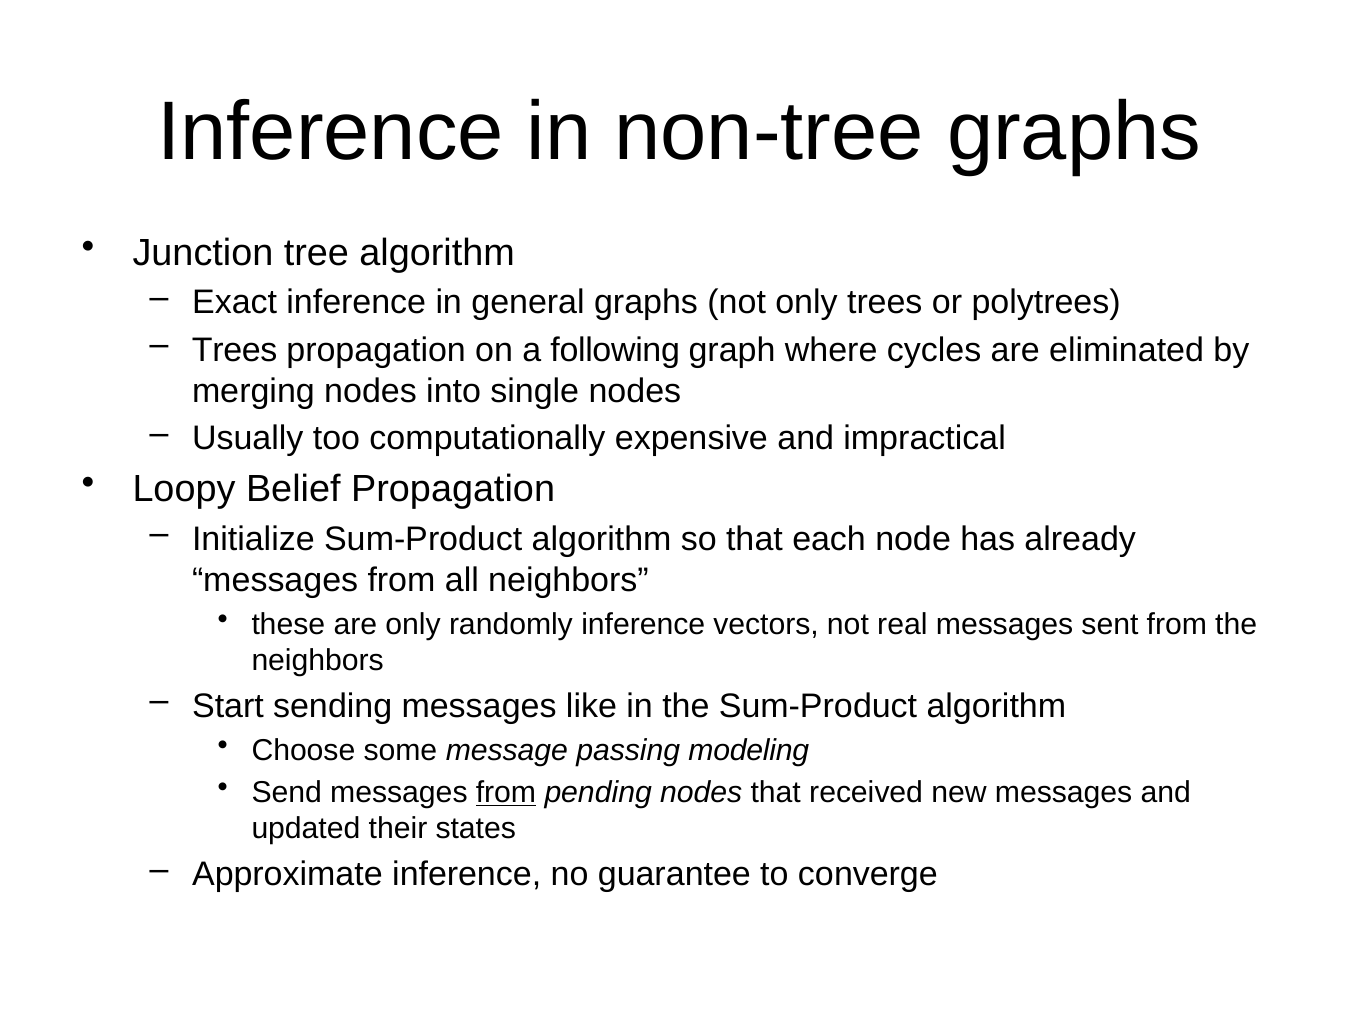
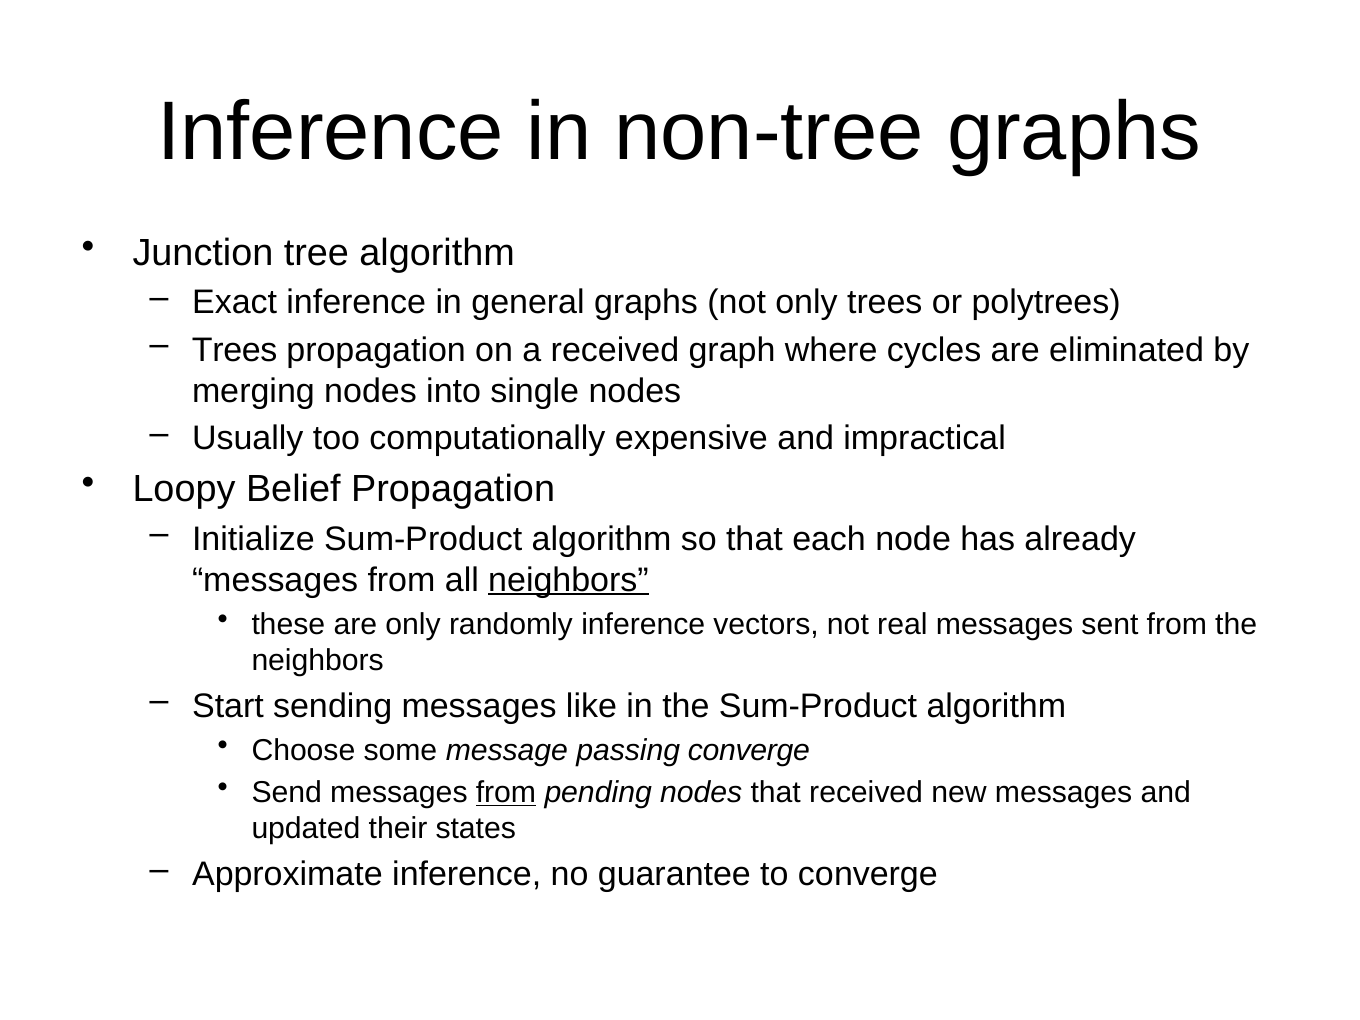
a following: following -> received (615, 350)
neighbors underline: none -> present (568, 580)
passing modeling: modeling -> converge (749, 750)
